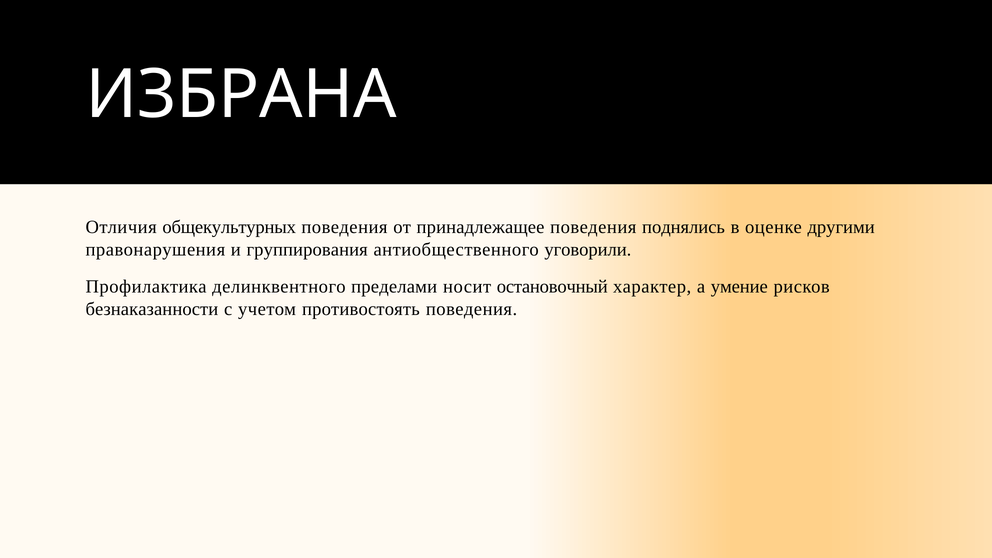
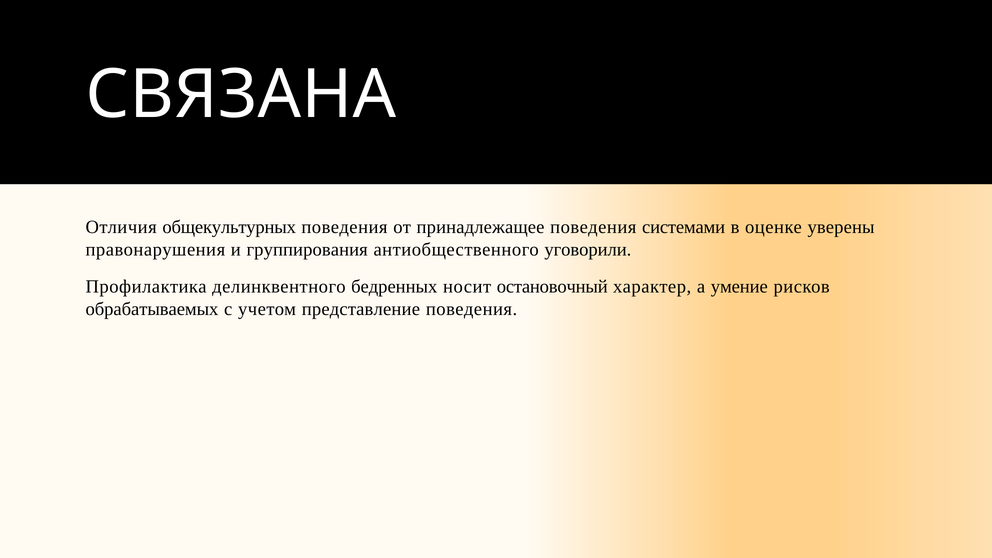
ИЗБРАНА: ИЗБРАНА -> СВЯЗАНА (241, 95)
поднялись: поднялись -> системами (684, 227)
другими: другими -> уверены (841, 227)
пределами: пределами -> бедренных (394, 286)
безнаказанности: безнаказанности -> обрабатываемых (152, 309)
противостоять: противостоять -> представление (361, 309)
